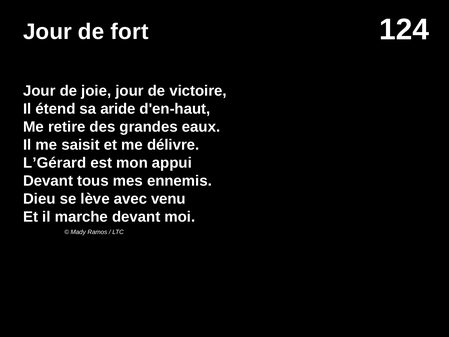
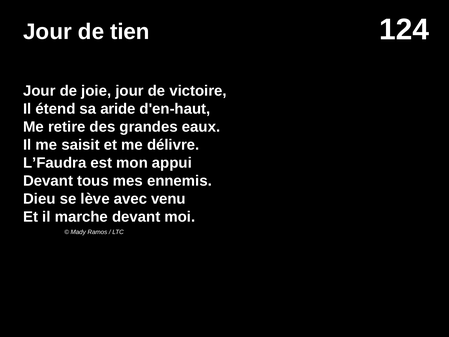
fort: fort -> tien (130, 32)
L’Gérard: L’Gérard -> L’Faudra (55, 163)
